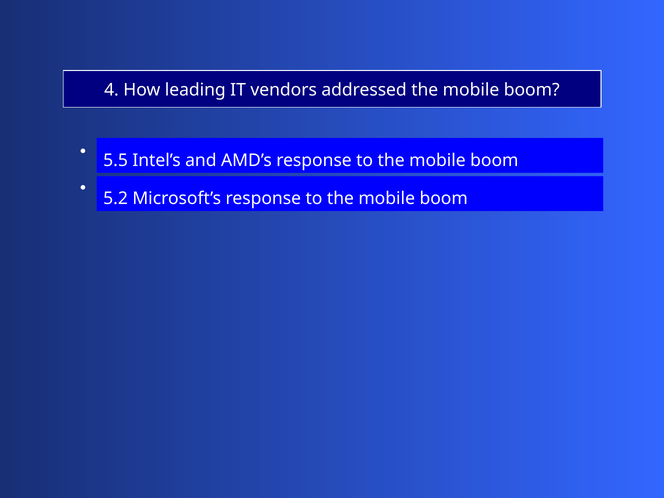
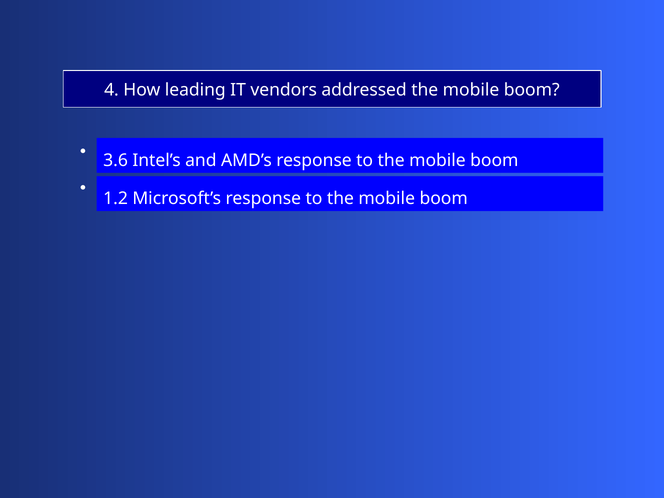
5.5: 5.5 -> 3.6 (116, 160)
5.2: 5.2 -> 1.2 (116, 199)
